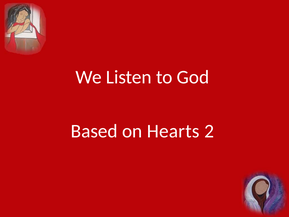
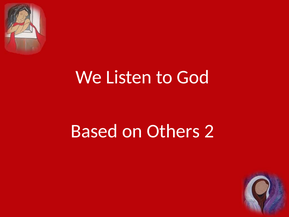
Hearts: Hearts -> Others (173, 131)
